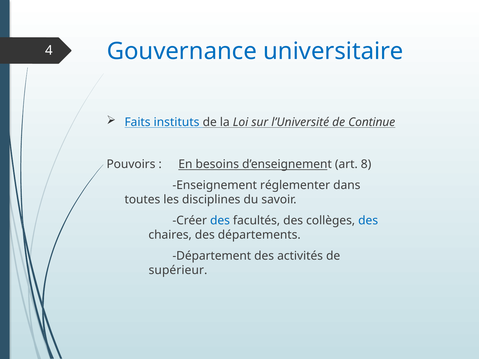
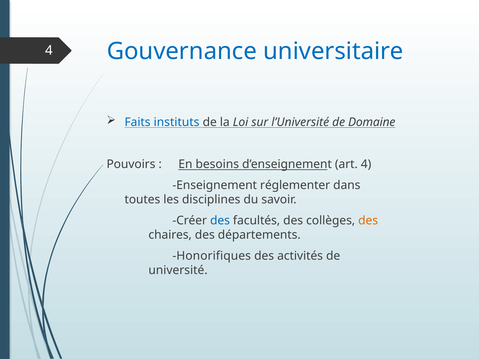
Continue: Continue -> Domaine (372, 122)
art 8: 8 -> 4 (366, 164)
des colour: blue -> orange (368, 221)
Département: Département -> Honorifiques (212, 256)
supérieur: supérieur -> université (178, 270)
